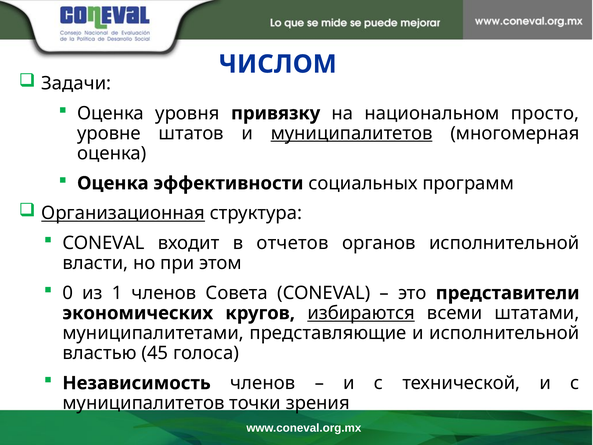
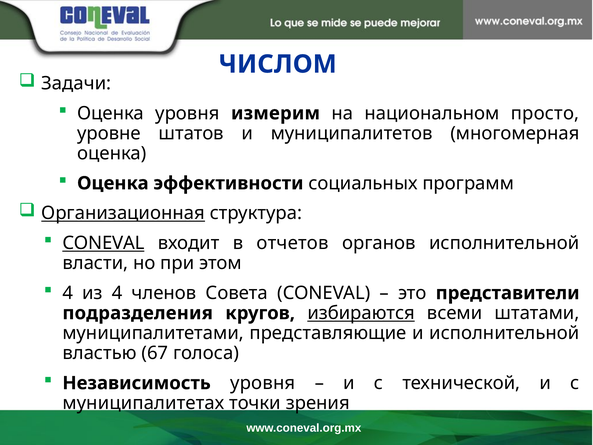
привязку: привязку -> измерим (275, 113)
муниципалитетов underline: present -> none (352, 133)
CONEVAL underline: none -> present (104, 243)
0: 0 -> 4 (68, 293)
из 1: 1 -> 4 (117, 293)
экономических: экономических -> подразделения (138, 313)
45: 45 -> 67 (155, 353)
Независимость членов: членов -> уровня (263, 383)
муниципалитетов: муниципалитетов -> муниципалитетах (143, 403)
